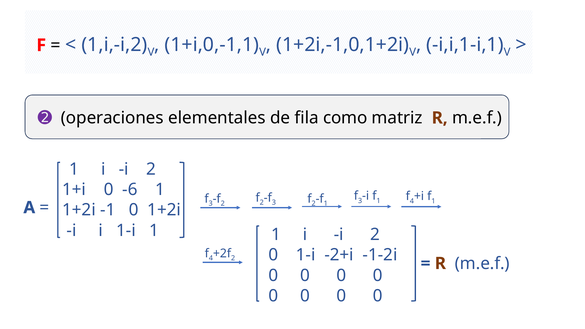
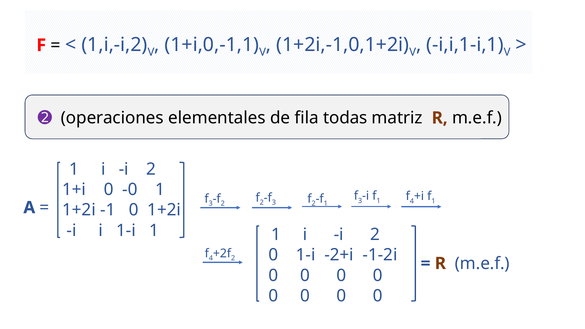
como: como -> todas (345, 118)
-6: -6 -> -0 (130, 190)
